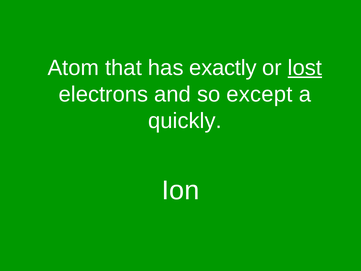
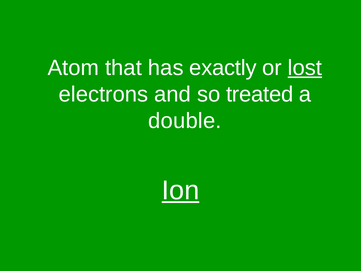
except: except -> treated (260, 94)
quickly: quickly -> double (185, 121)
Ion underline: none -> present (181, 190)
